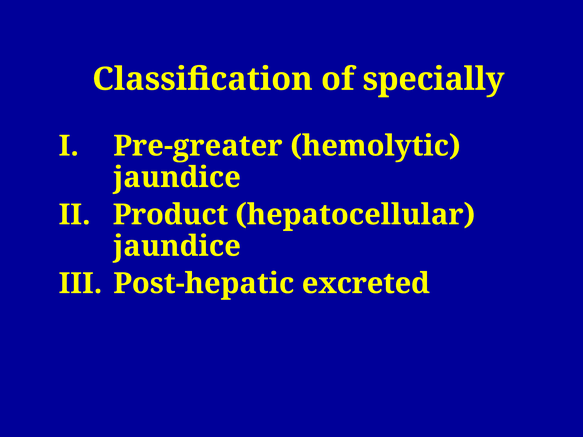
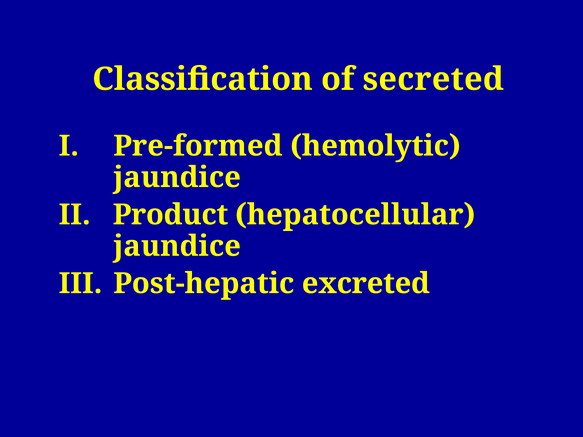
specially: specially -> secreted (433, 79)
Pre-greater: Pre-greater -> Pre-formed (198, 146)
